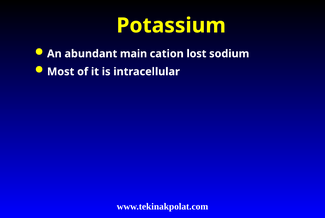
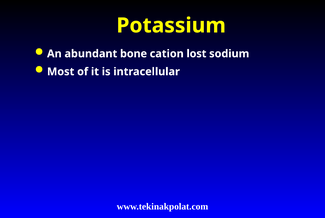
main: main -> bone (134, 54)
